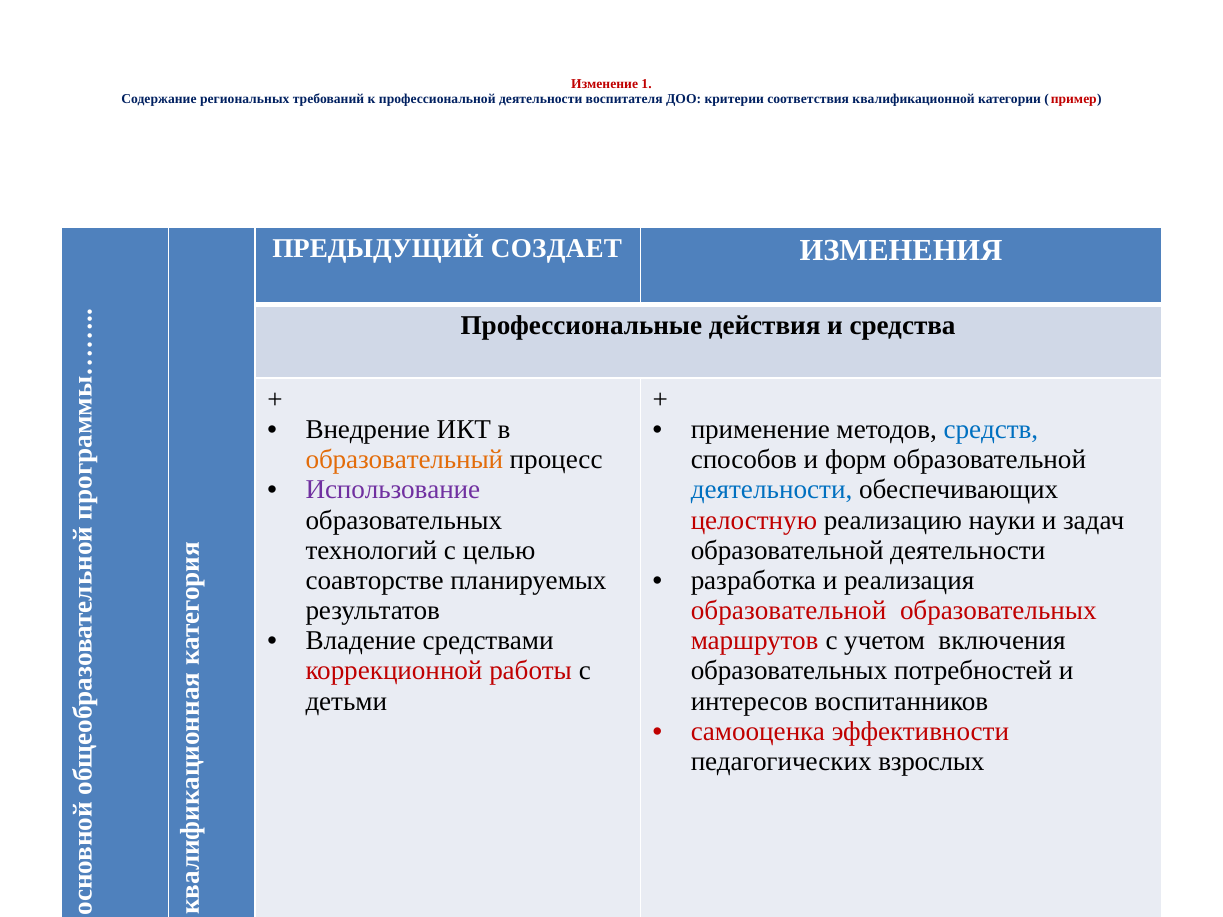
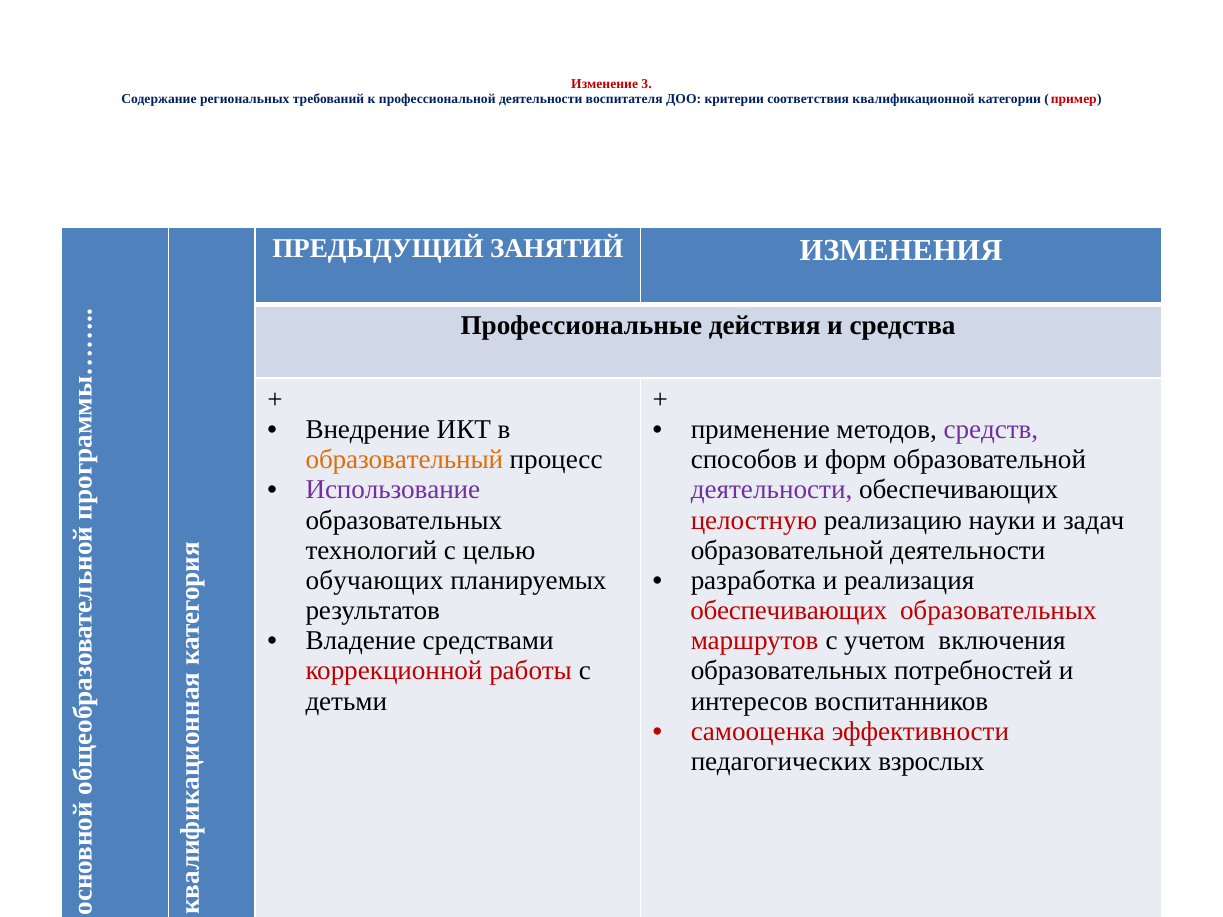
1: 1 -> 3 (647, 84)
СОЗДАЕТ: СОЗДАЕТ -> ЗАНЯТИЙ (557, 249)
средств colour: blue -> purple (991, 430)
деятельности colour: blue -> purple (772, 490)
соавторстве: соавторстве -> обучающих (374, 581)
образовательной: образовательной -> обеспечивающих (789, 611)
